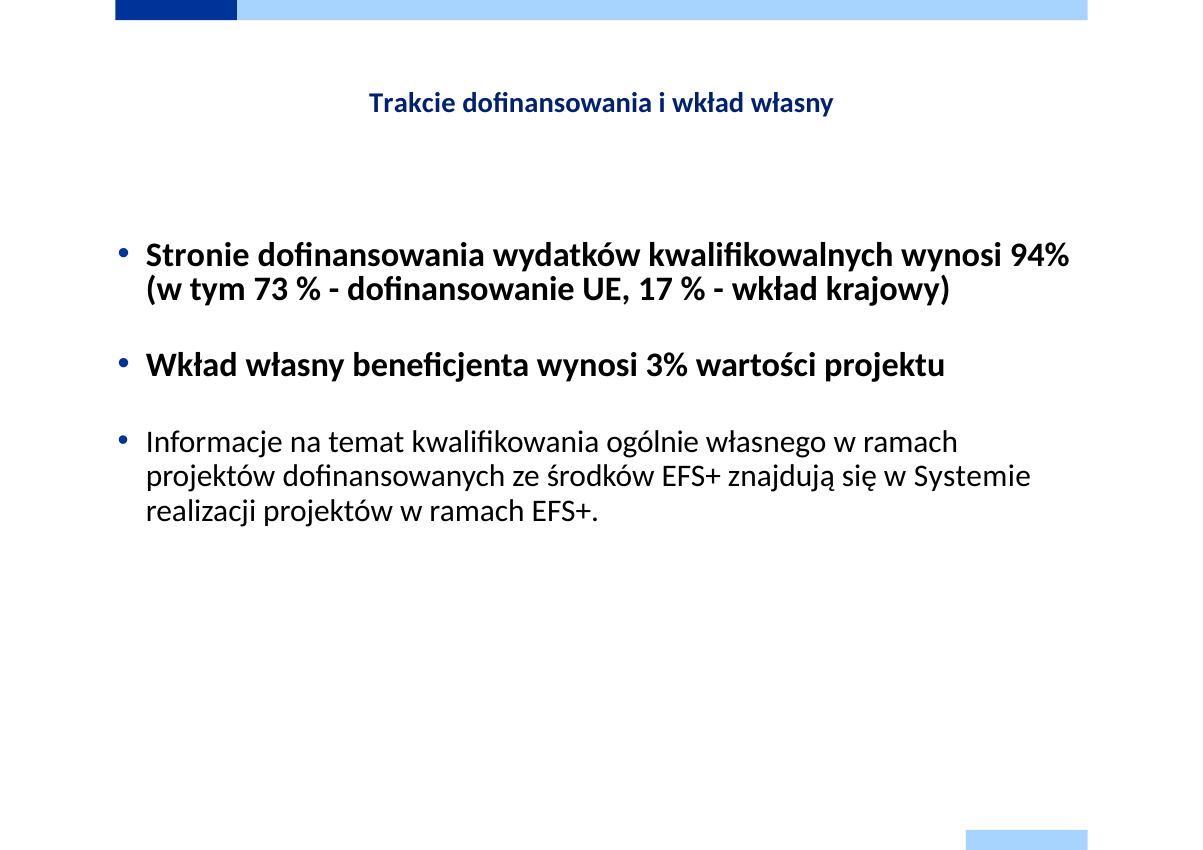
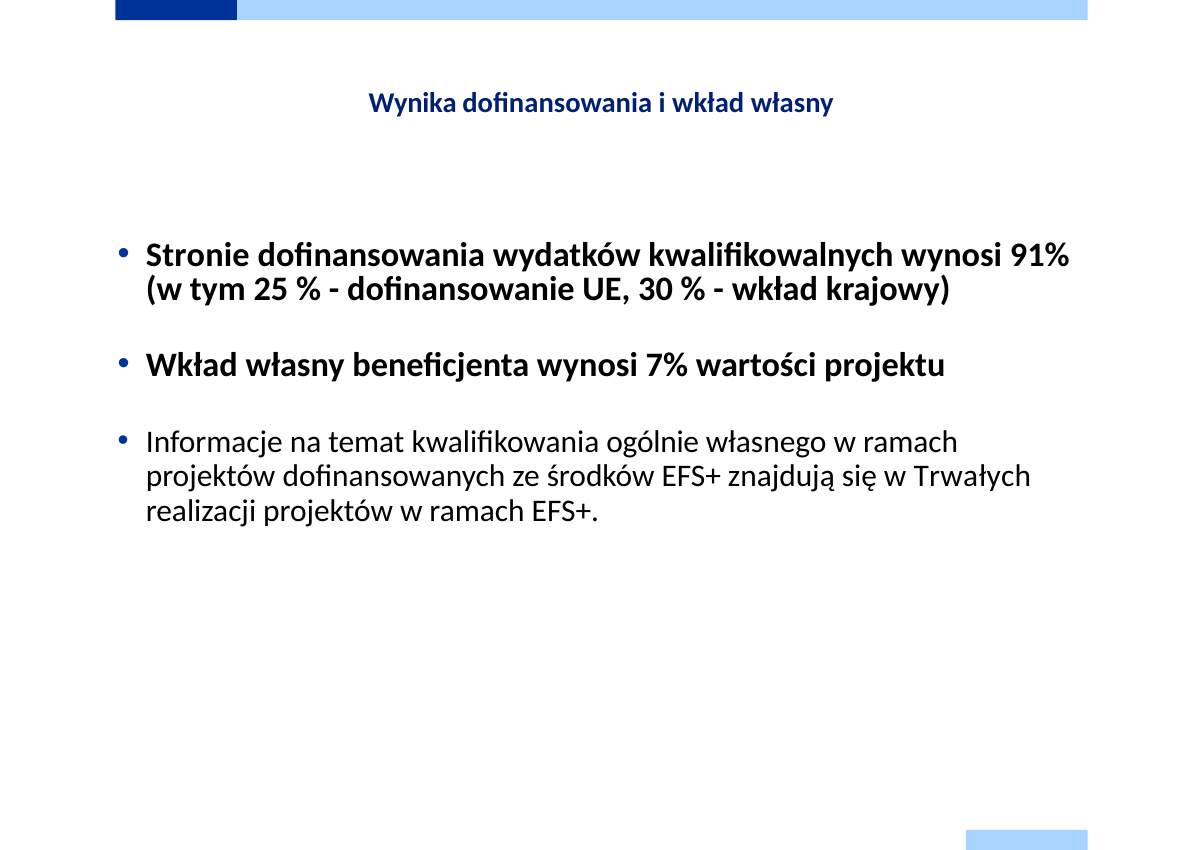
Trakcie: Trakcie -> Wynika (413, 104)
94%: 94% -> 91% (1040, 255)
73: 73 -> 25 (271, 289)
17: 17 -> 30 (656, 289)
3%: 3% -> 7% (667, 365)
Systemie: Systemie -> Trwałych (972, 477)
